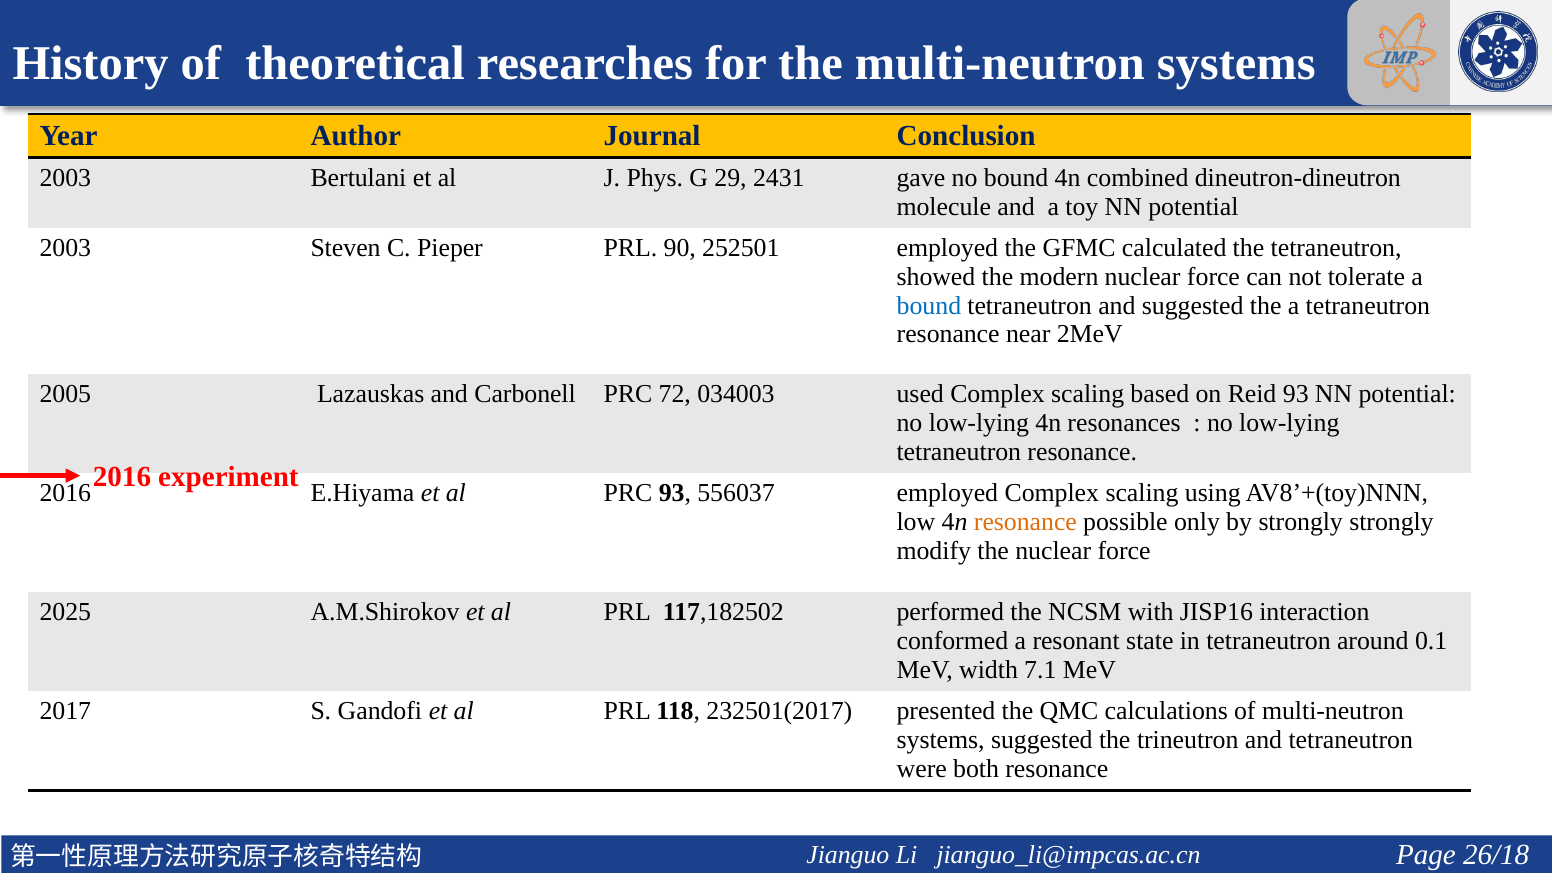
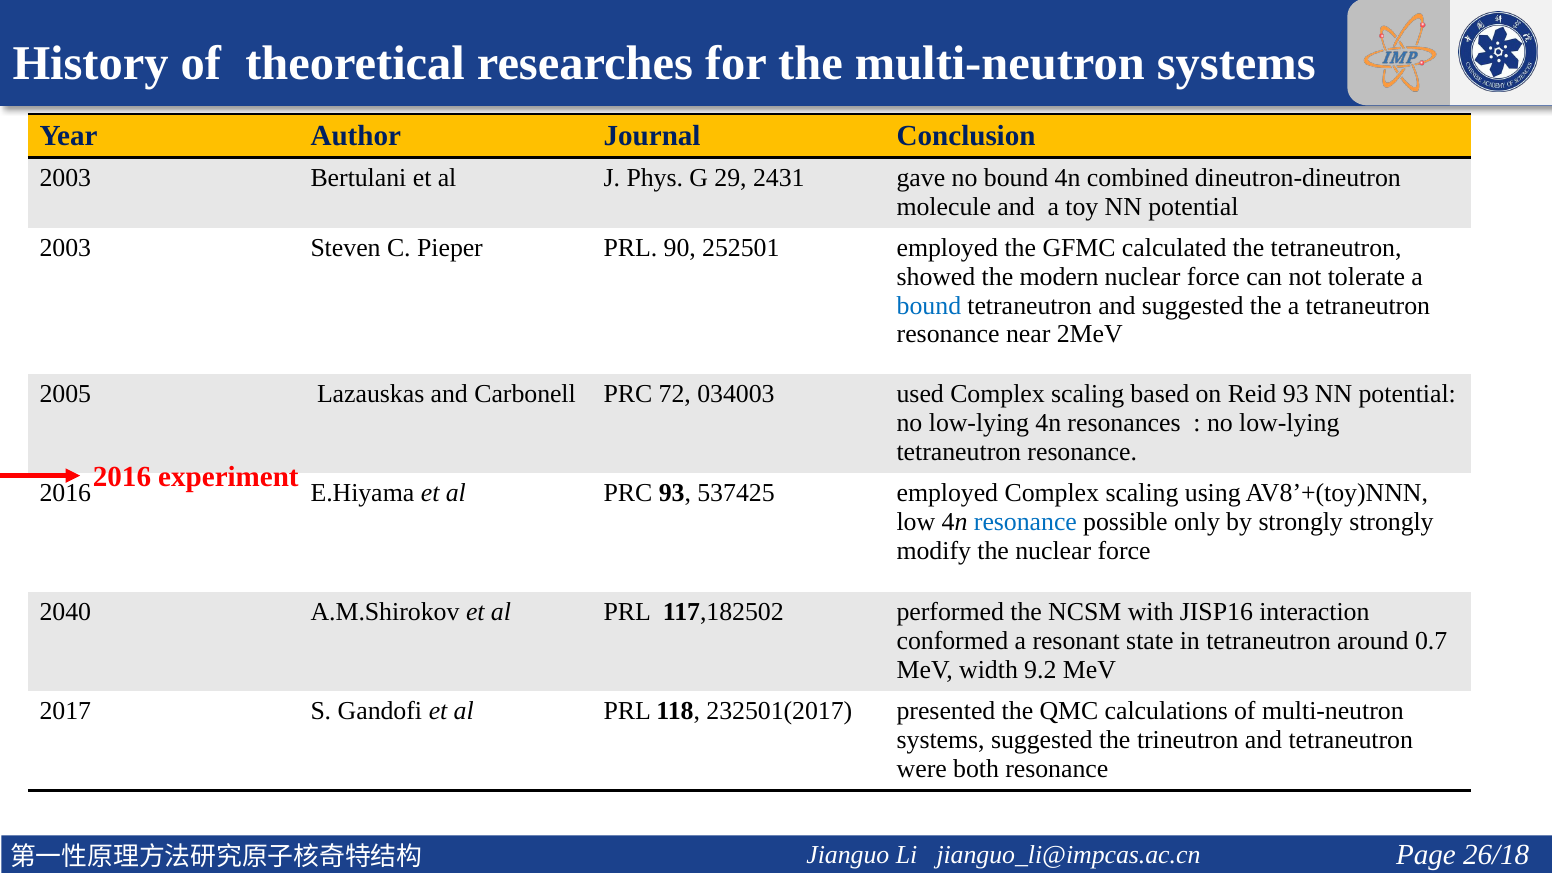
556037: 556037 -> 537425 (736, 493)
resonance colour: orange -> blue (1025, 522)
2025: 2025 -> 2040 (65, 612)
0.1: 0.1 -> 0.7 (1431, 641)
7.1: 7.1 -> 9.2 (1040, 670)
